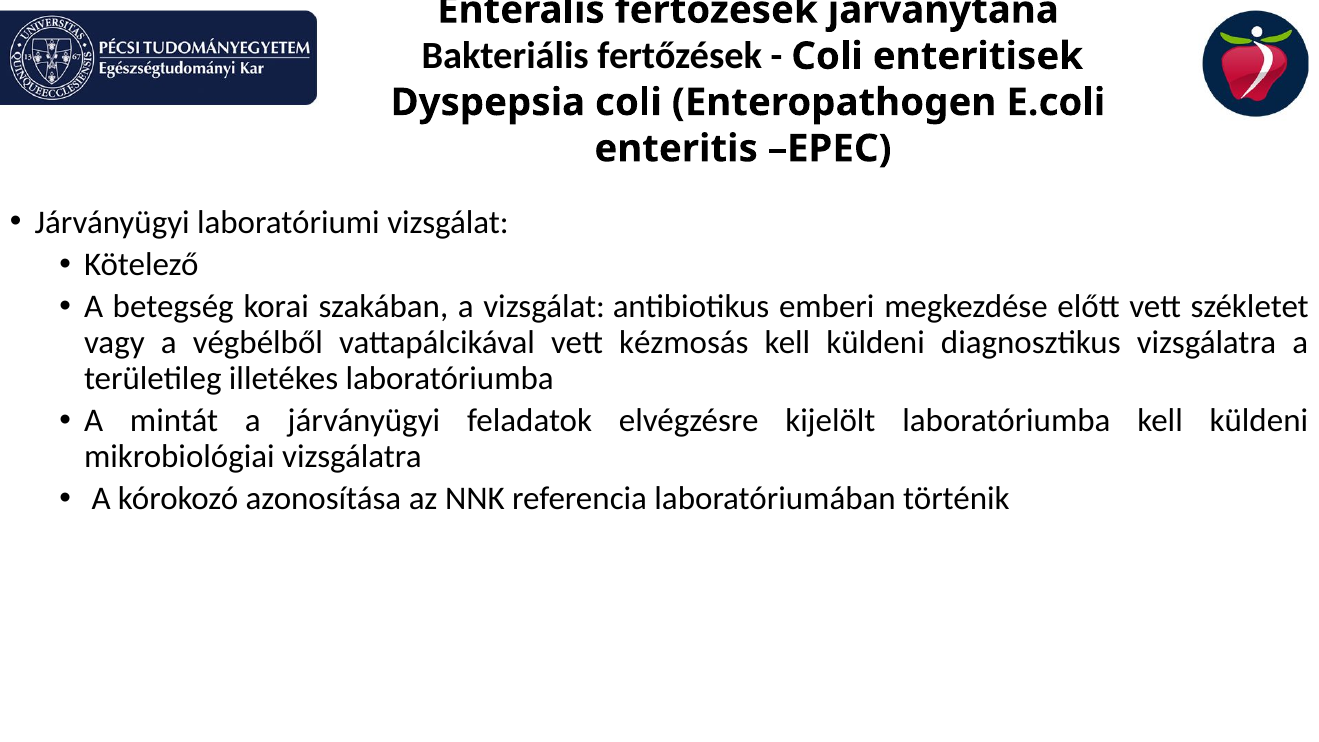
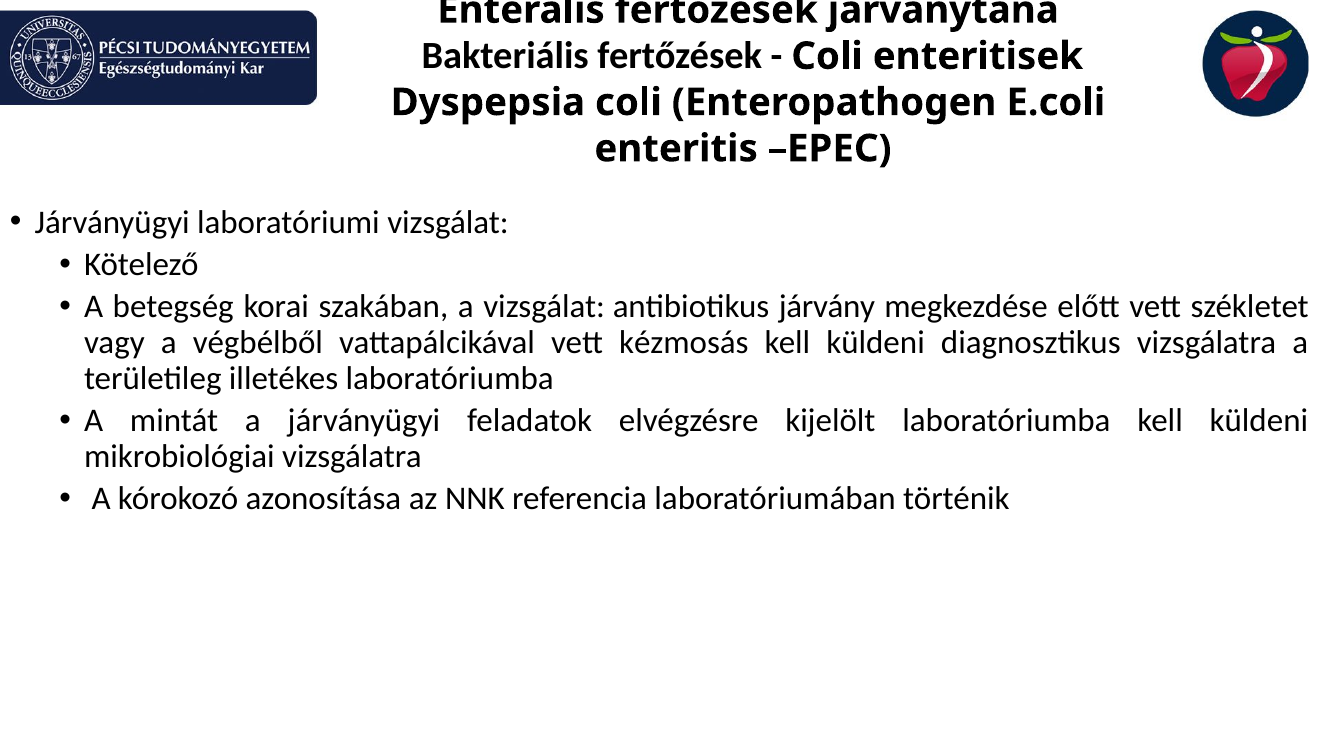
emberi: emberi -> járvány (827, 307)
